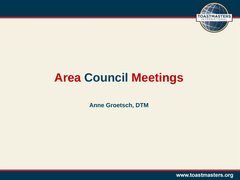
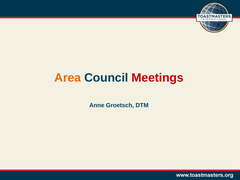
Area colour: red -> orange (68, 78)
